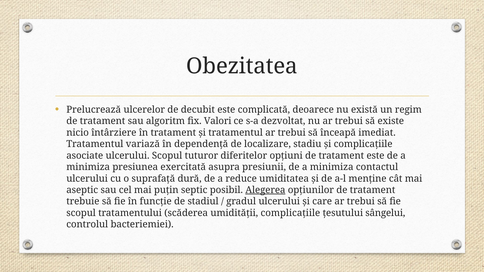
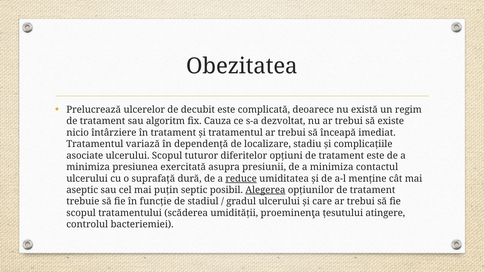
Valori: Valori -> Cauza (218, 121)
reduce underline: none -> present (241, 179)
umidității complicațiile: complicațiile -> proeminenţa (290, 213)
sângelui: sângelui -> atingere (385, 213)
